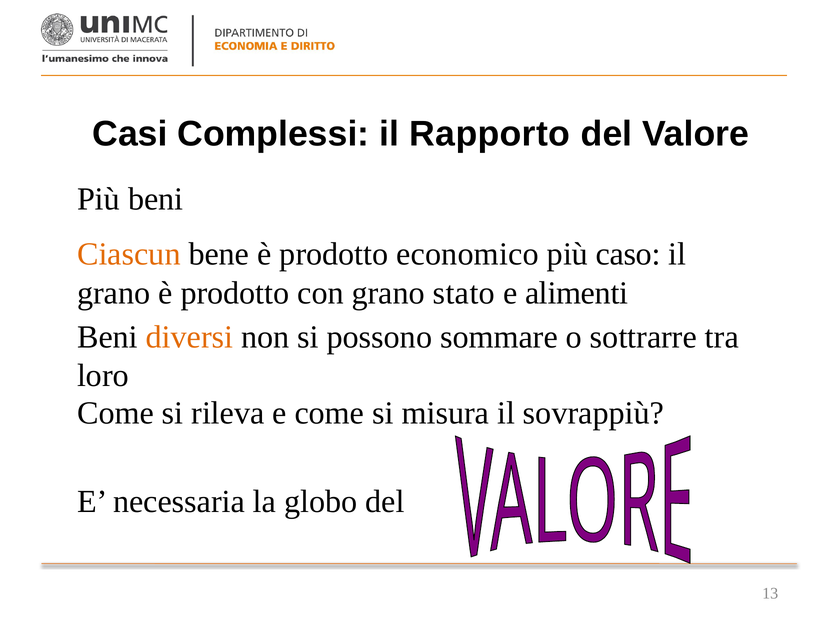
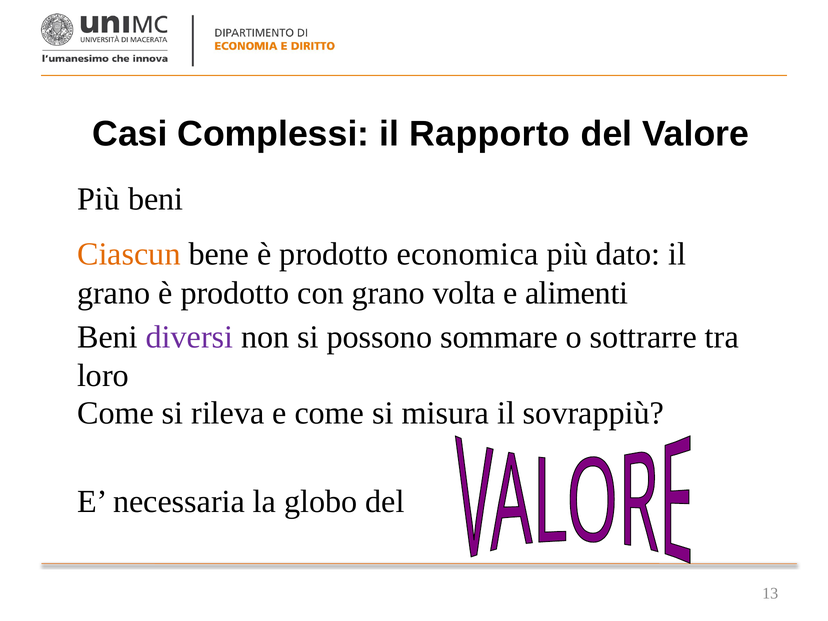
economico: economico -> economica (467, 254)
caso: caso -> dato (628, 254)
stato: stato -> volta (464, 293)
diversi colour: orange -> purple (189, 337)
